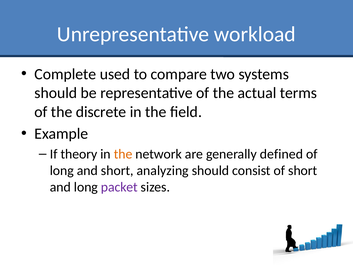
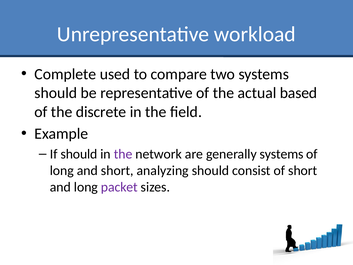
terms: terms -> based (299, 93)
If theory: theory -> should (79, 154)
the colour: orange -> purple (123, 154)
generally defined: defined -> systems (282, 154)
